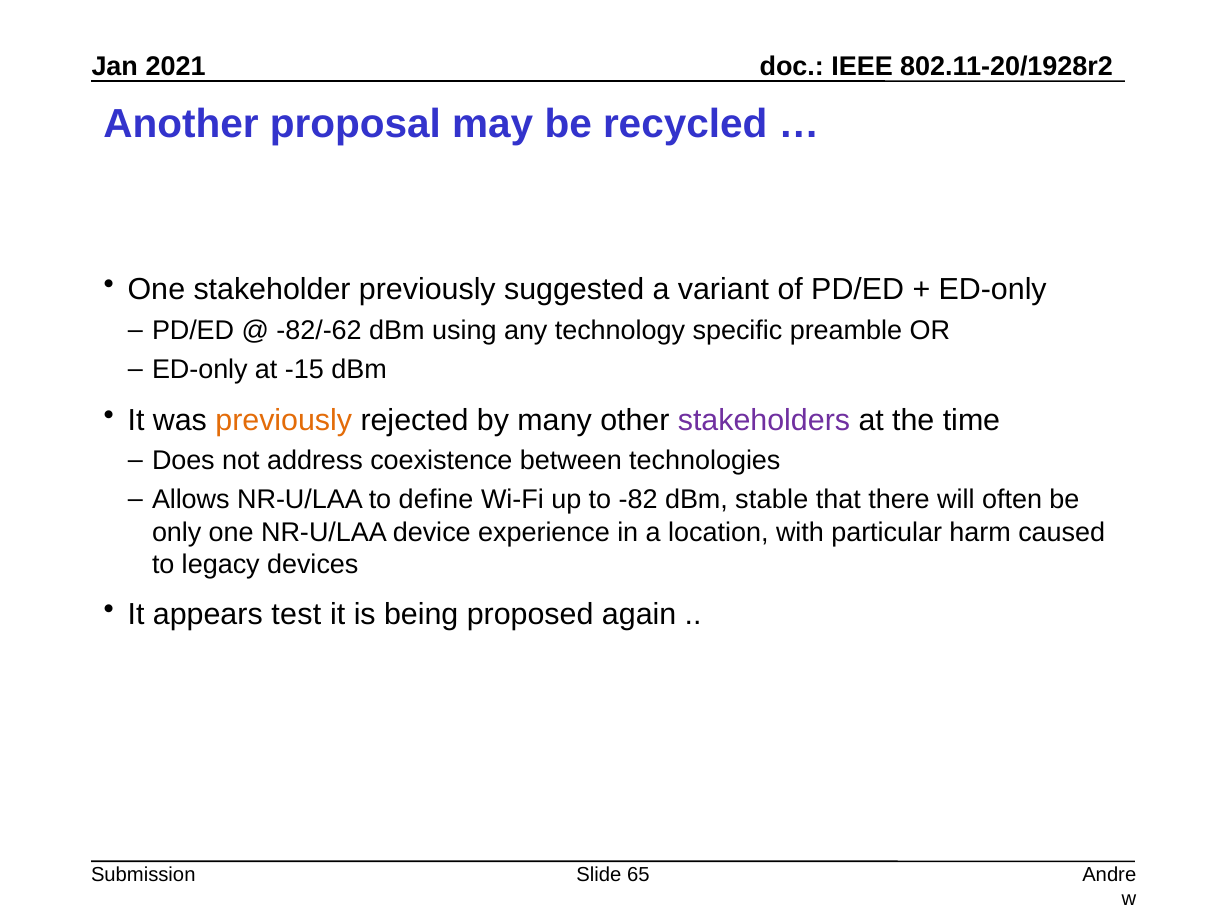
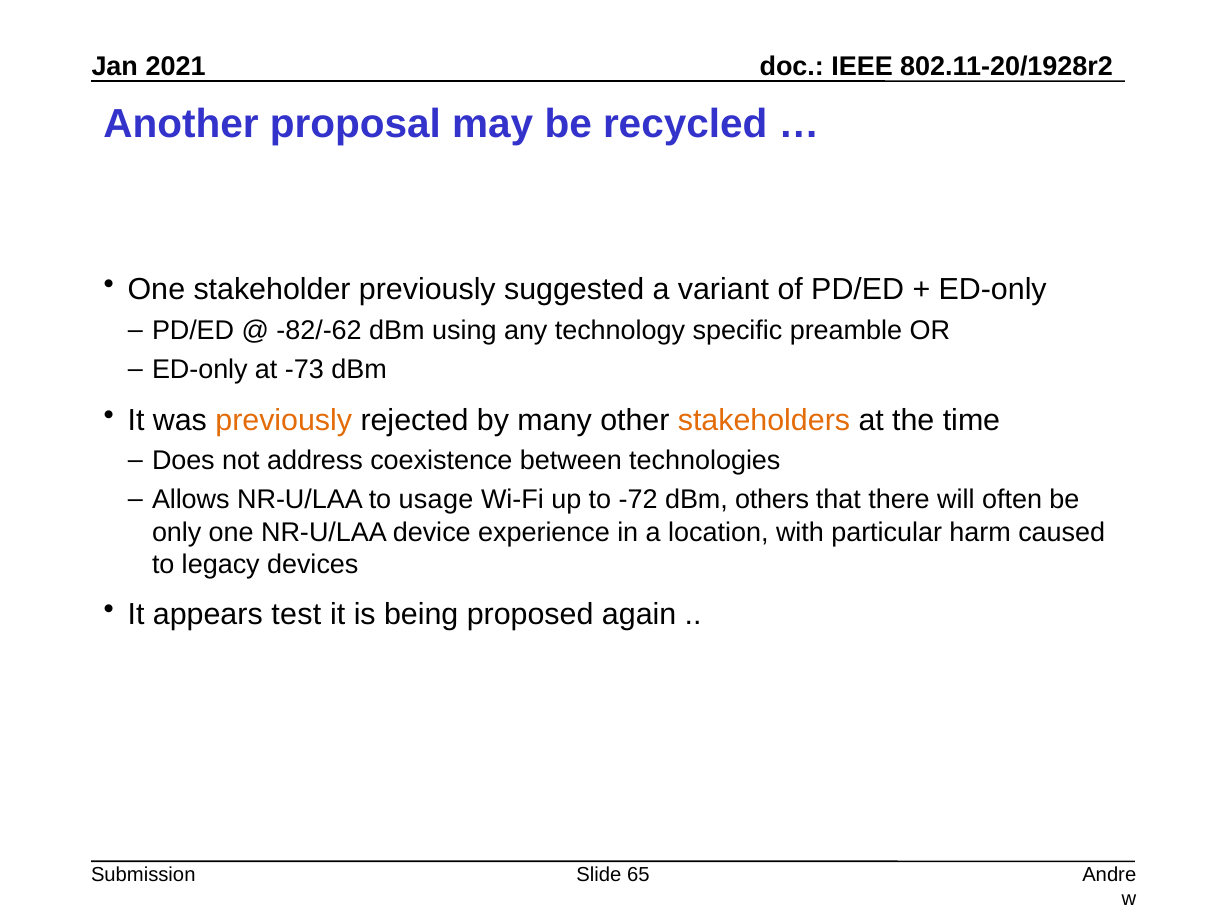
-15: -15 -> -73 (304, 370)
stakeholders colour: purple -> orange (764, 420)
define: define -> usage (436, 500)
-82: -82 -> -72 (638, 500)
stable: stable -> others (772, 500)
